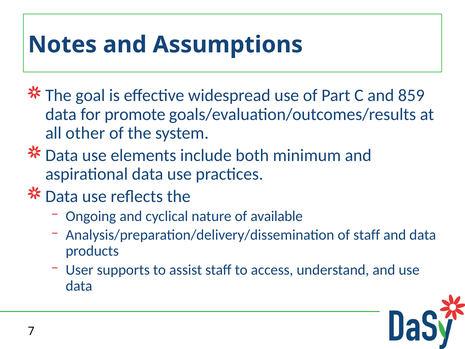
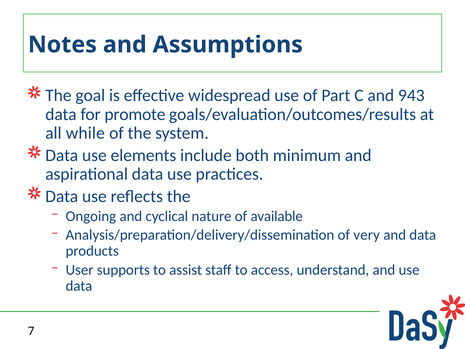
859: 859 -> 943 (411, 95)
other: other -> while (85, 133)
of staff: staff -> very (367, 235)
